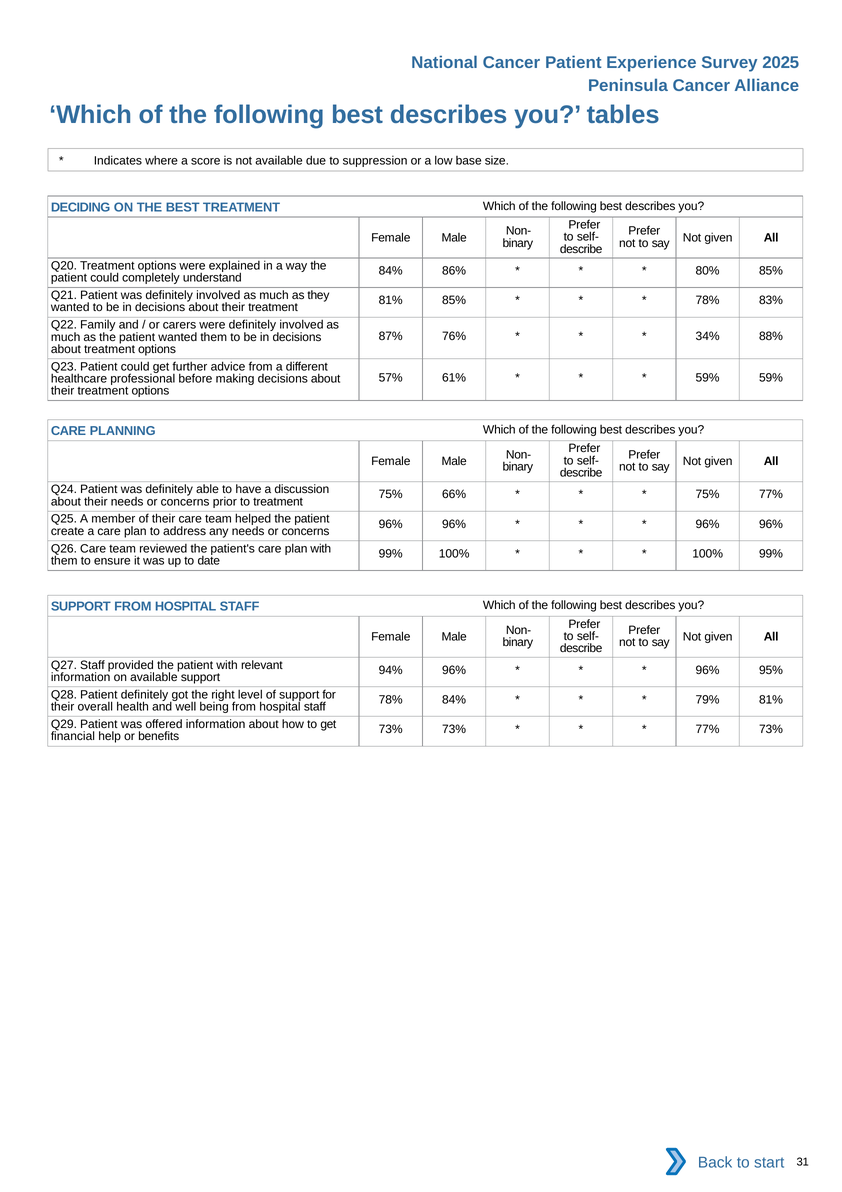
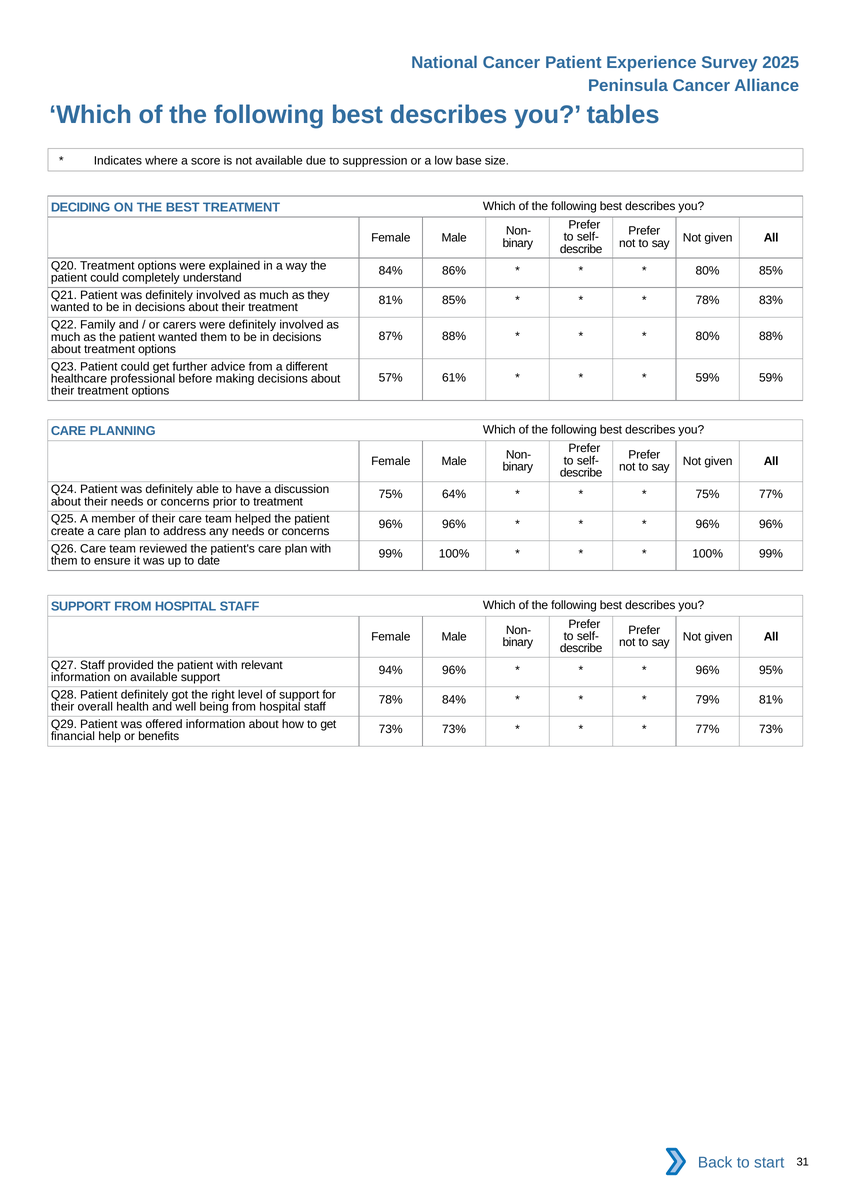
87% 76%: 76% -> 88% (454, 336)
34%: 34% -> 80% (708, 336)
66%: 66% -> 64% (454, 494)
